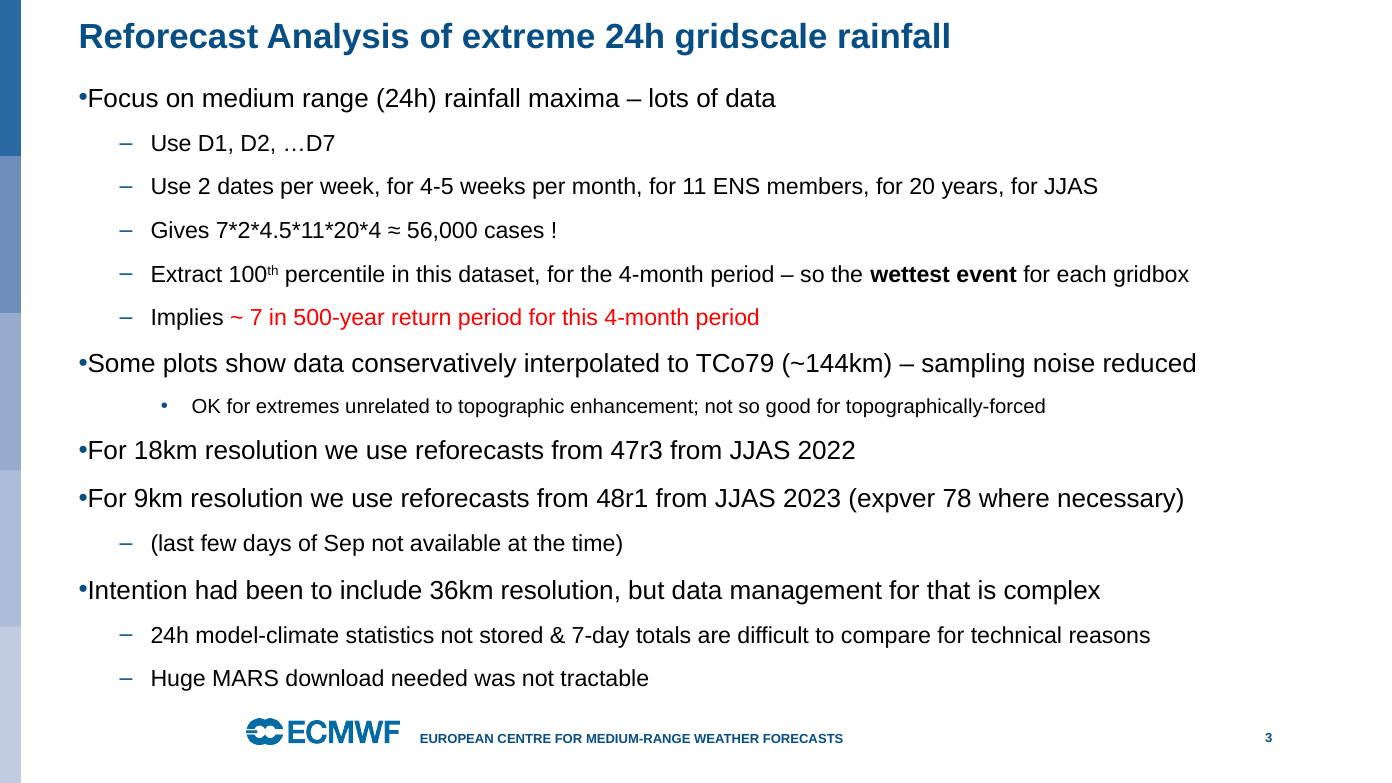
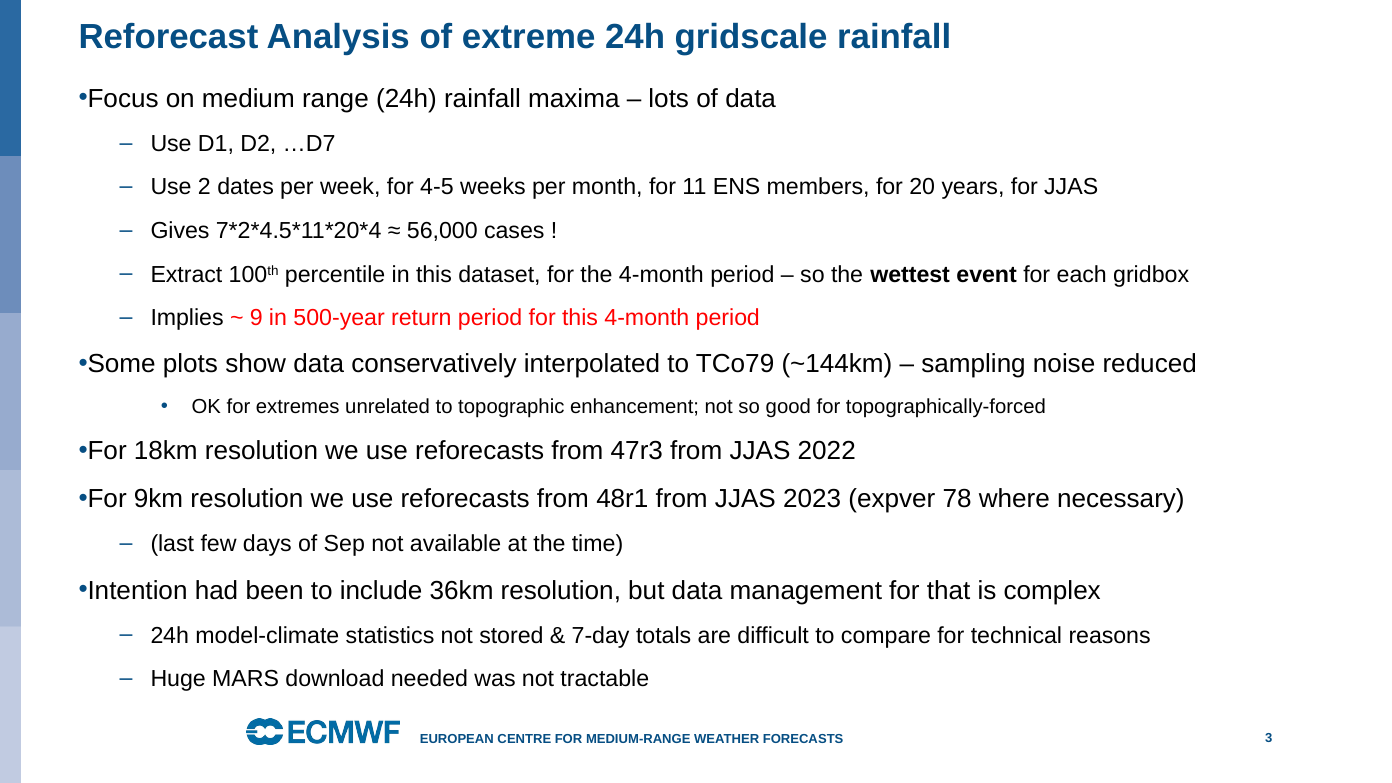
7: 7 -> 9 (256, 318)
